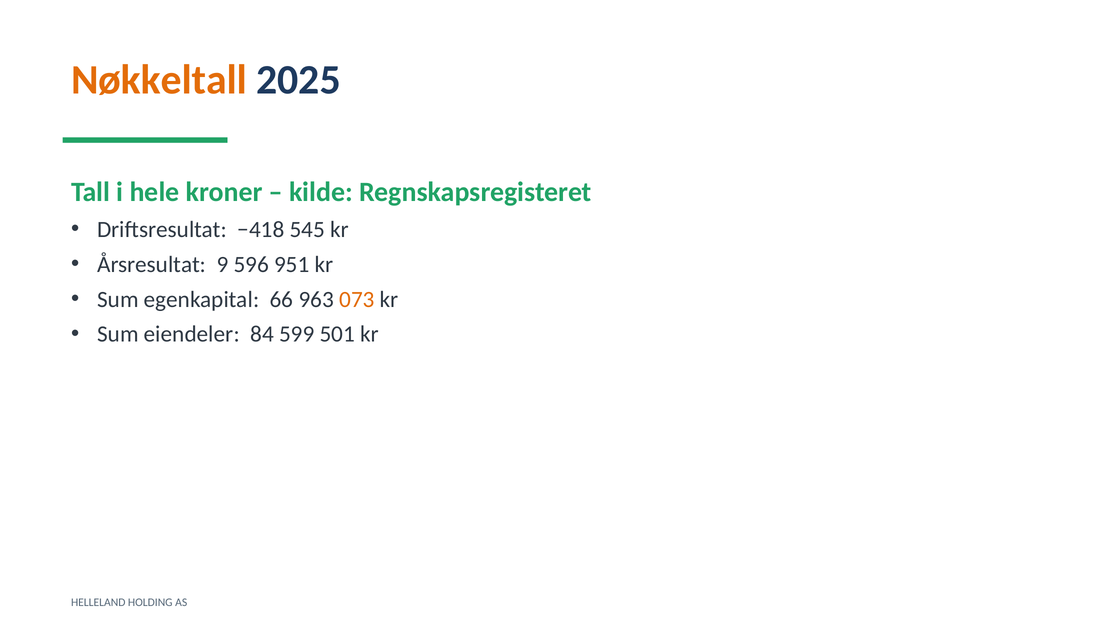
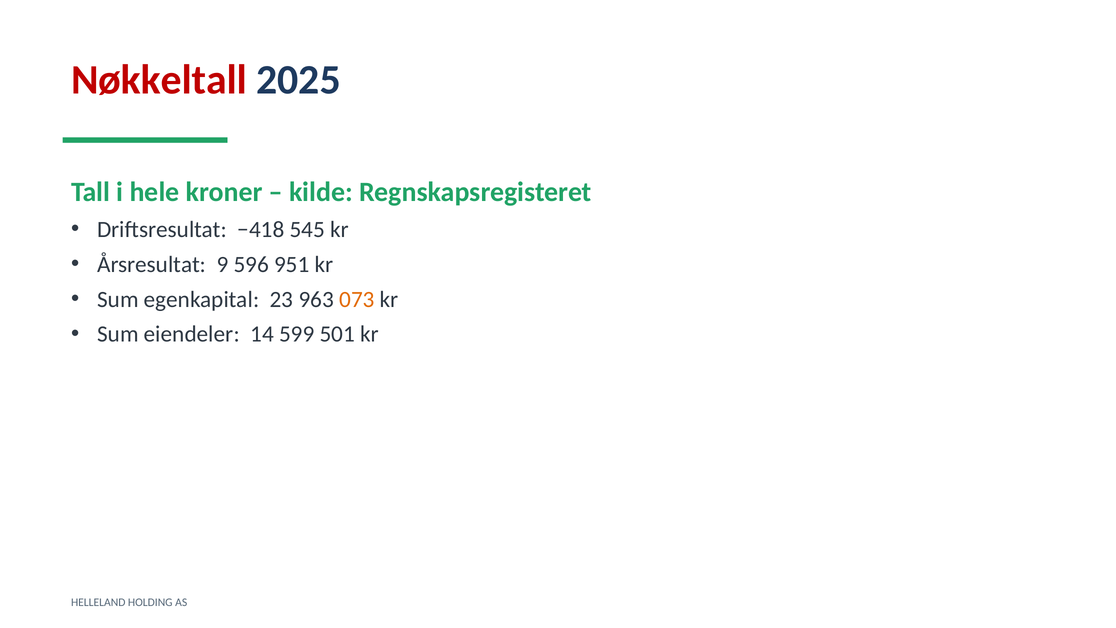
Nøkkeltall colour: orange -> red (159, 80)
66: 66 -> 23 (281, 299)
84: 84 -> 14 (262, 334)
